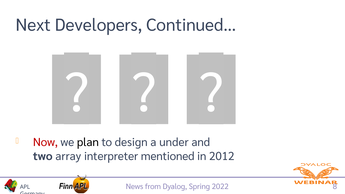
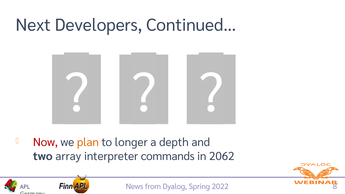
plan colour: black -> orange (88, 143)
design: design -> longer (131, 143)
under: under -> depth (174, 143)
mentioned: mentioned -> commands (168, 156)
2012: 2012 -> 2062 (222, 156)
